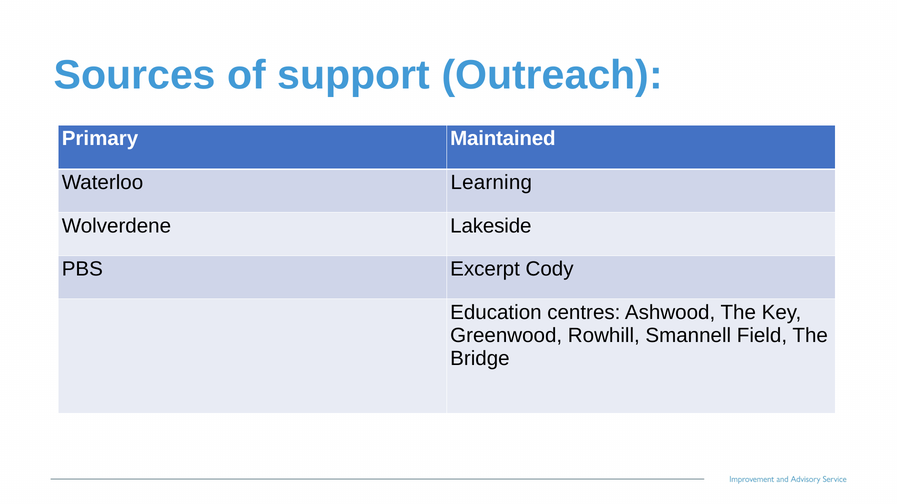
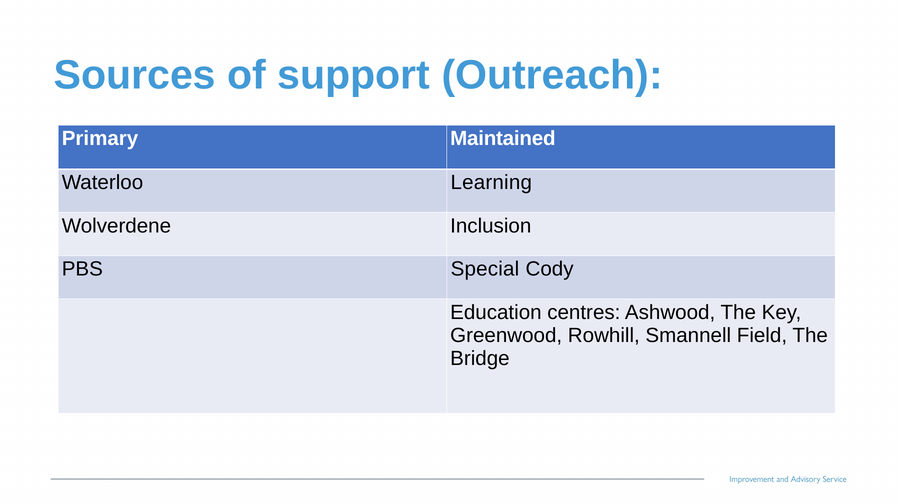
Lakeside: Lakeside -> Inclusion (491, 226)
Excerpt: Excerpt -> Special (485, 269)
